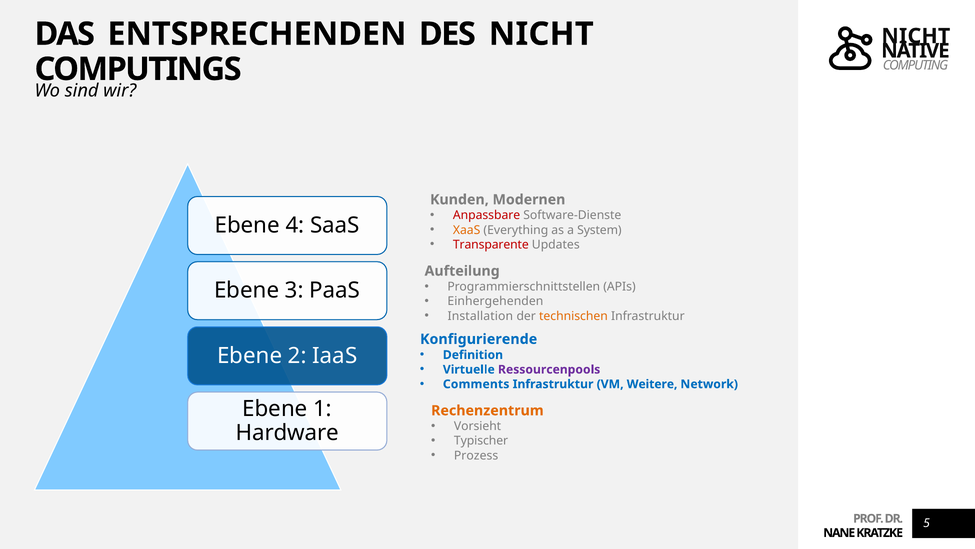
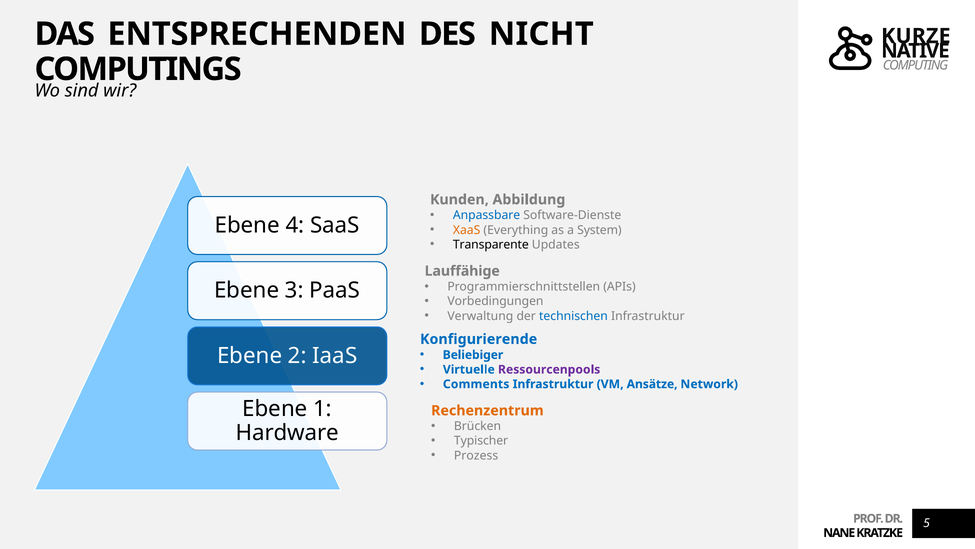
NICHT: NICHT -> KURZE (916, 36)
Modernen: Modernen -> Abbildung (529, 199)
Anpassbare colour: red -> blue (487, 215)
Transparente colour: red -> black (491, 244)
Aufteilung: Aufteilung -> Lauffähige (462, 271)
Einhergehenden: Einhergehenden -> Vorbedingungen (495, 301)
Installation: Installation -> Verwaltung (480, 316)
technischen colour: orange -> blue (573, 316)
Definition: Definition -> Beliebiger (473, 355)
Weitere: Weitere -> Ansätze (652, 384)
Vorsieht: Vorsieht -> Brücken (478, 426)
